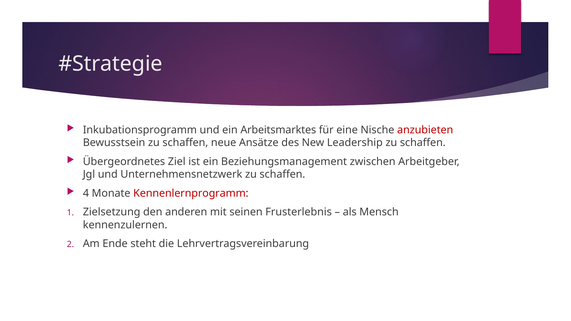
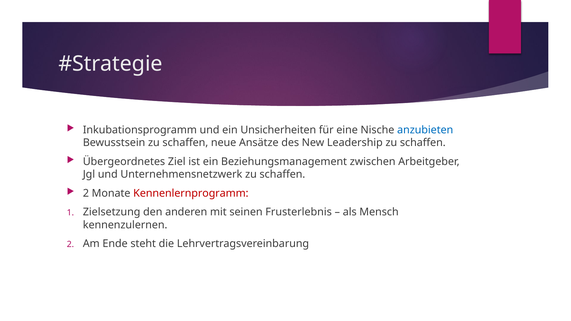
Arbeitsmarktes: Arbeitsmarktes -> Unsicherheiten (278, 130)
anzubieten colour: red -> blue (425, 130)
4: 4 -> 2 (86, 193)
